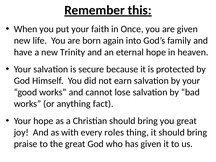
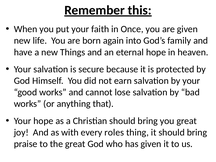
Trinity: Trinity -> Things (73, 52)
fact: fact -> that (103, 104)
